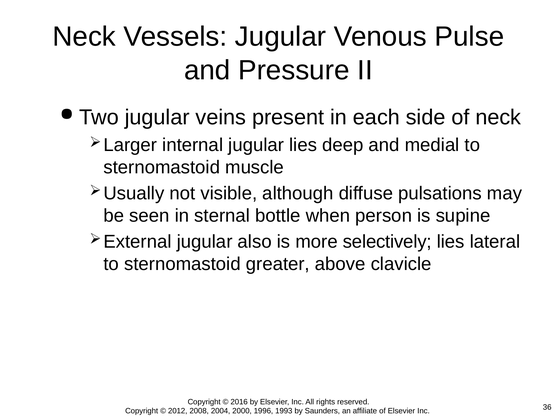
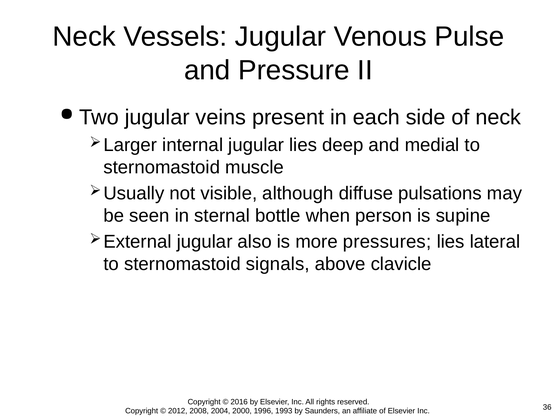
selectively: selectively -> pressures (387, 241)
greater: greater -> signals (278, 264)
